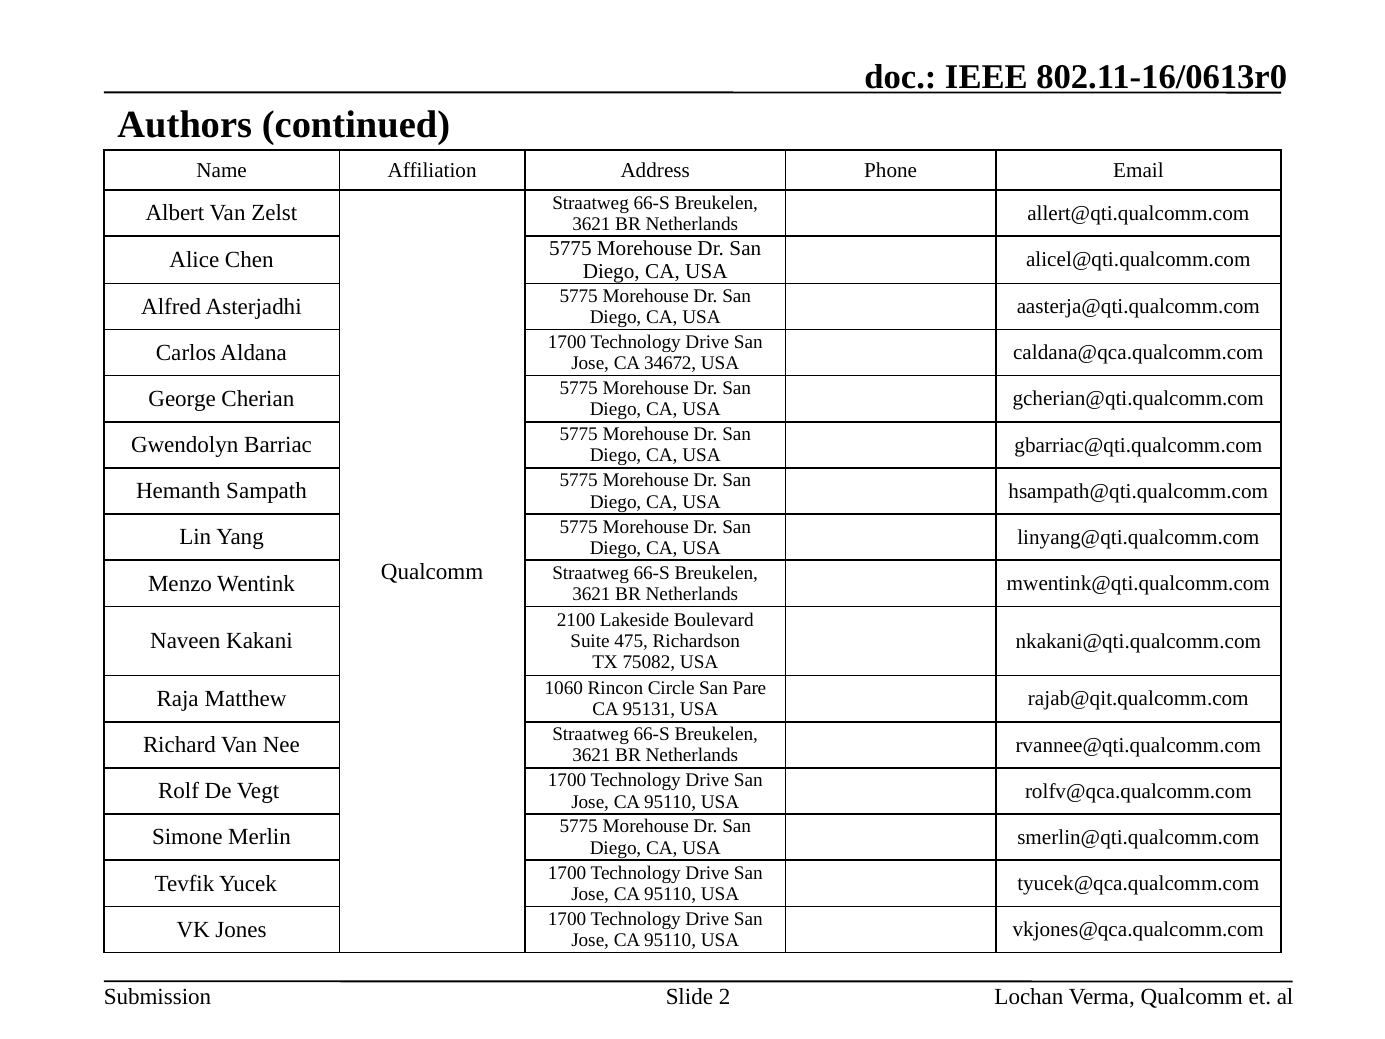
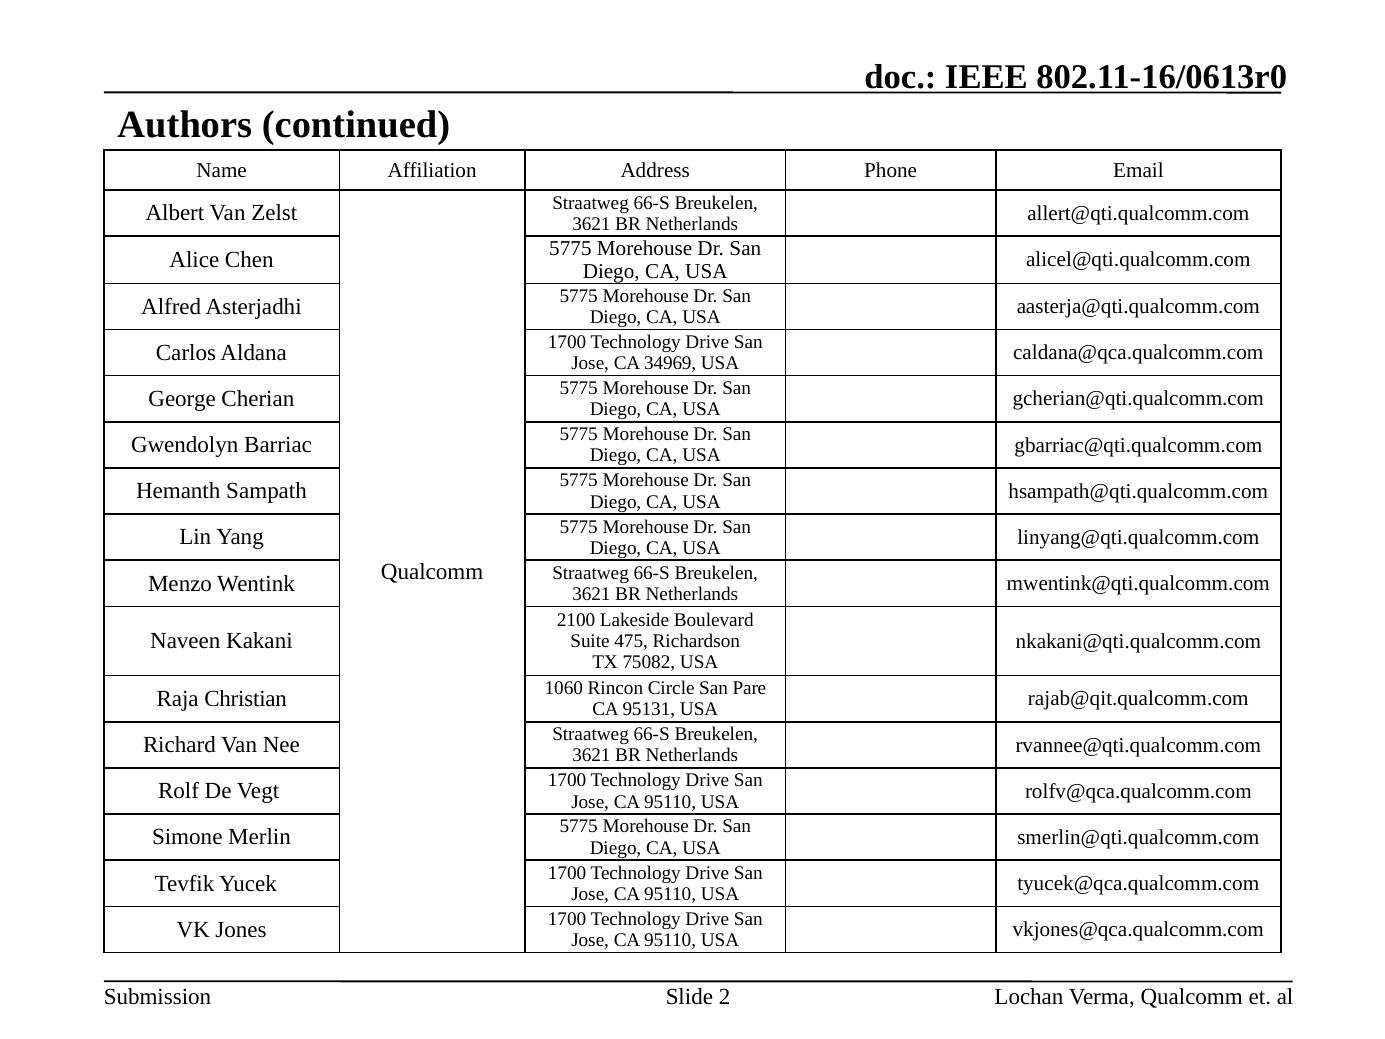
34672: 34672 -> 34969 (670, 363)
Matthew: Matthew -> Christian (246, 699)
